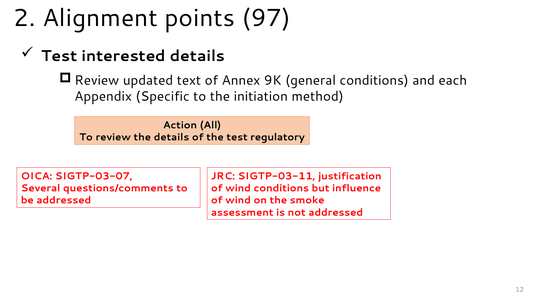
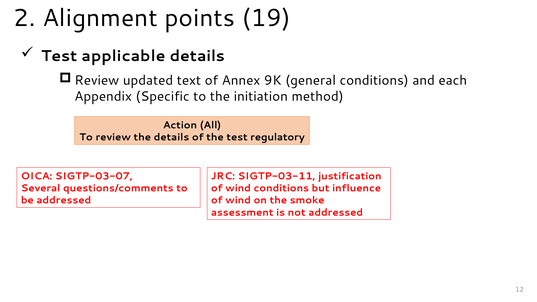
97: 97 -> 19 (266, 18)
interested: interested -> applicable (124, 56)
